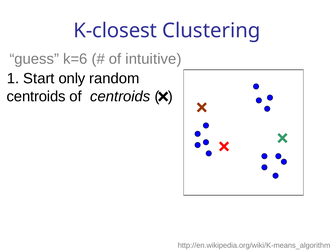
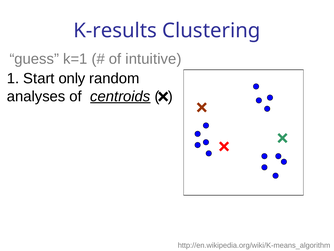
K-closest: K-closest -> K-results (115, 31)
k=6: k=6 -> k=1 (75, 59)
centroids: centroids -> analyses (36, 96)
centroids underline: none -> present (120, 96)
